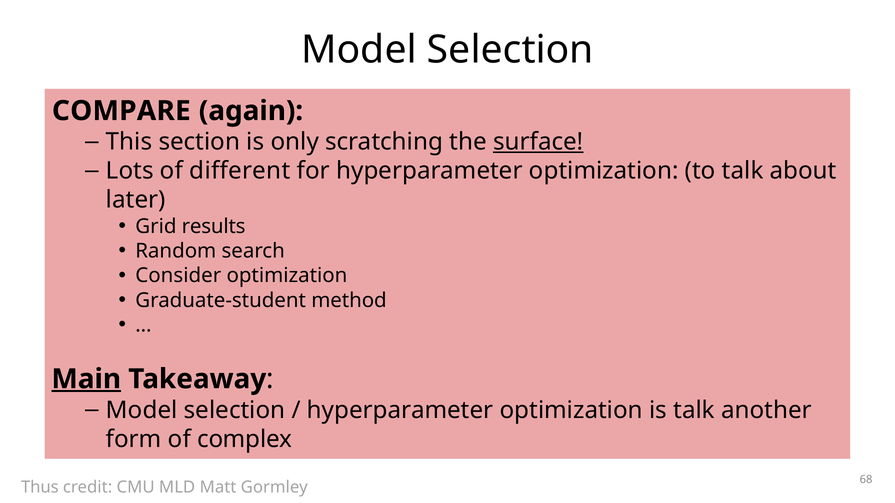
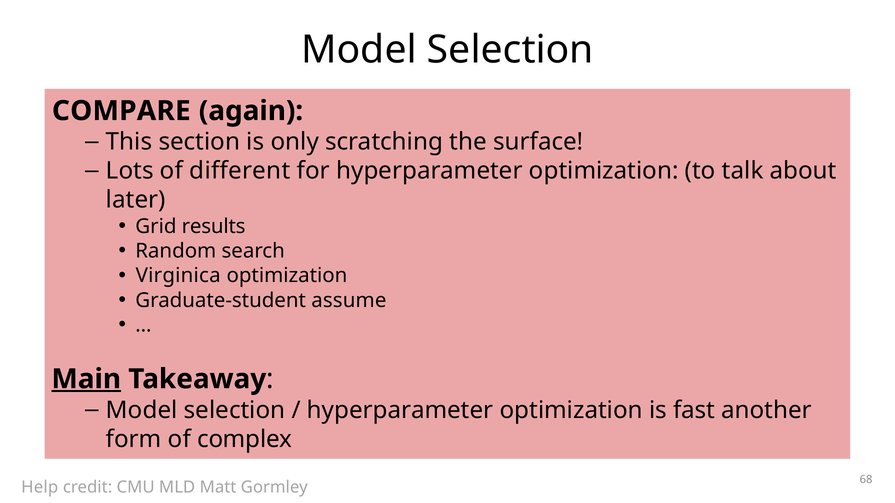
surface underline: present -> none (538, 142)
Consider: Consider -> Virginica (178, 276)
method: method -> assume (349, 301)
is talk: talk -> fast (694, 410)
Thus: Thus -> Help (40, 488)
